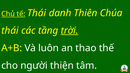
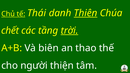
Thiên underline: none -> present (86, 13)
thái: thái -> chết (10, 31)
luôn: luôn -> biên (48, 48)
